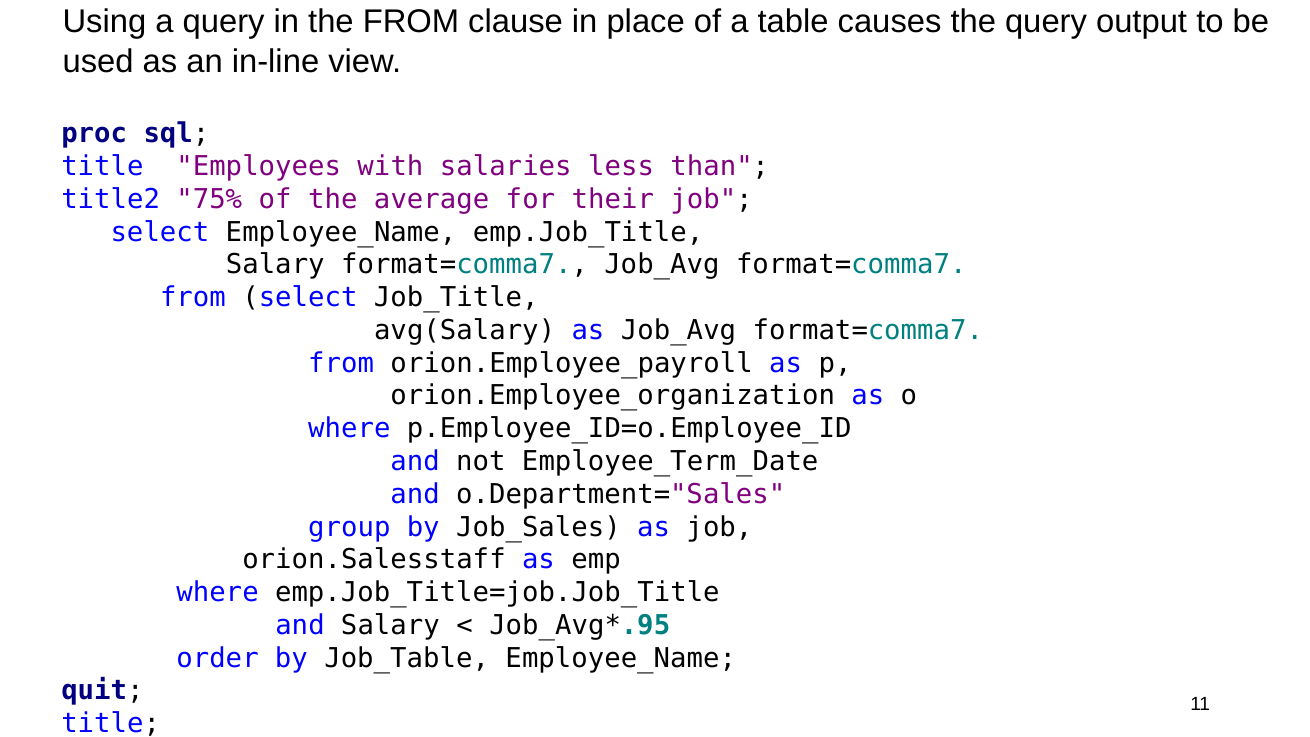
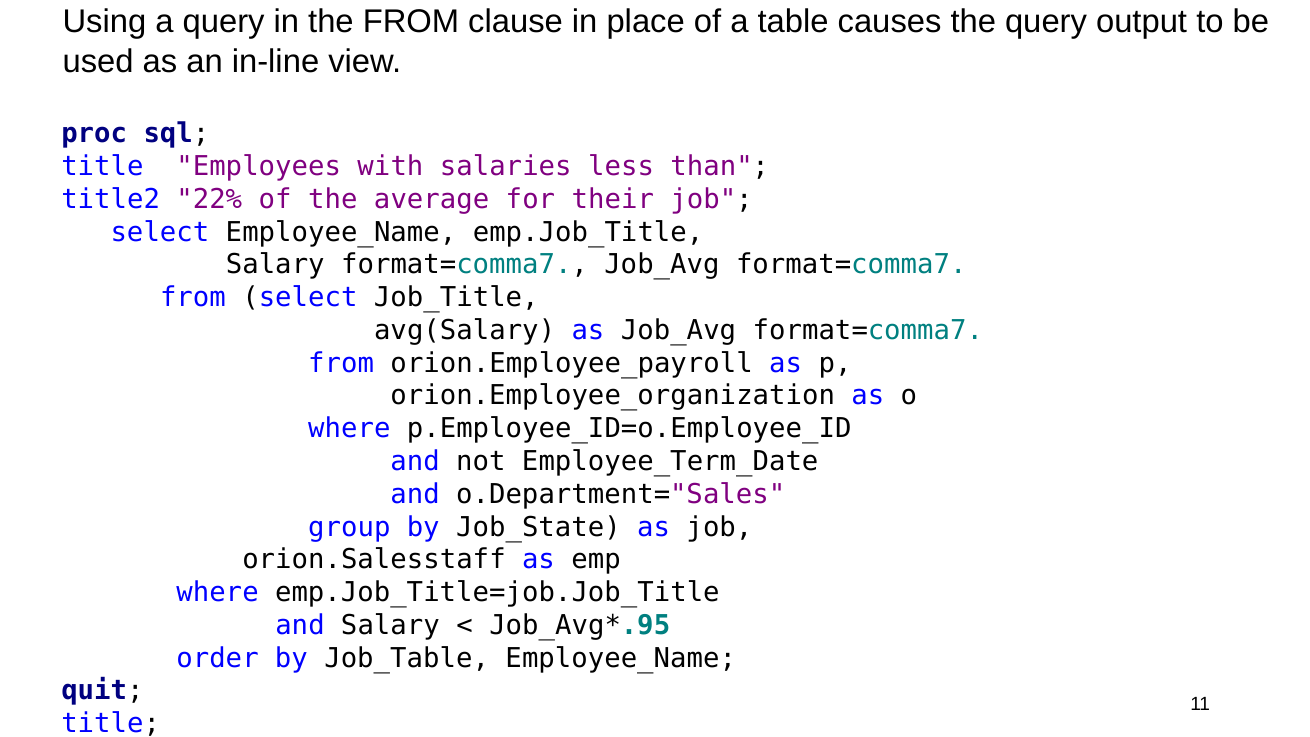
75%: 75% -> 22% (209, 199)
Job_Sales: Job_Sales -> Job_State (538, 527)
